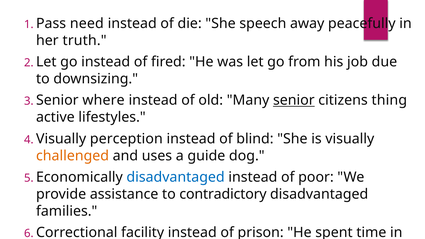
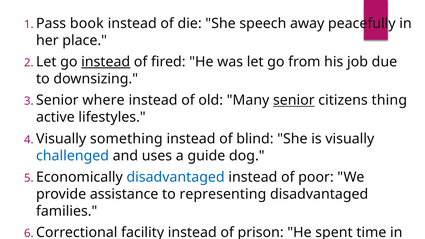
need: need -> book (87, 23)
truth: truth -> place (85, 40)
instead underline: none -> present (106, 62)
perception: perception -> something (126, 139)
challenged colour: orange -> blue (73, 156)
contradictory: contradictory -> representing (223, 194)
